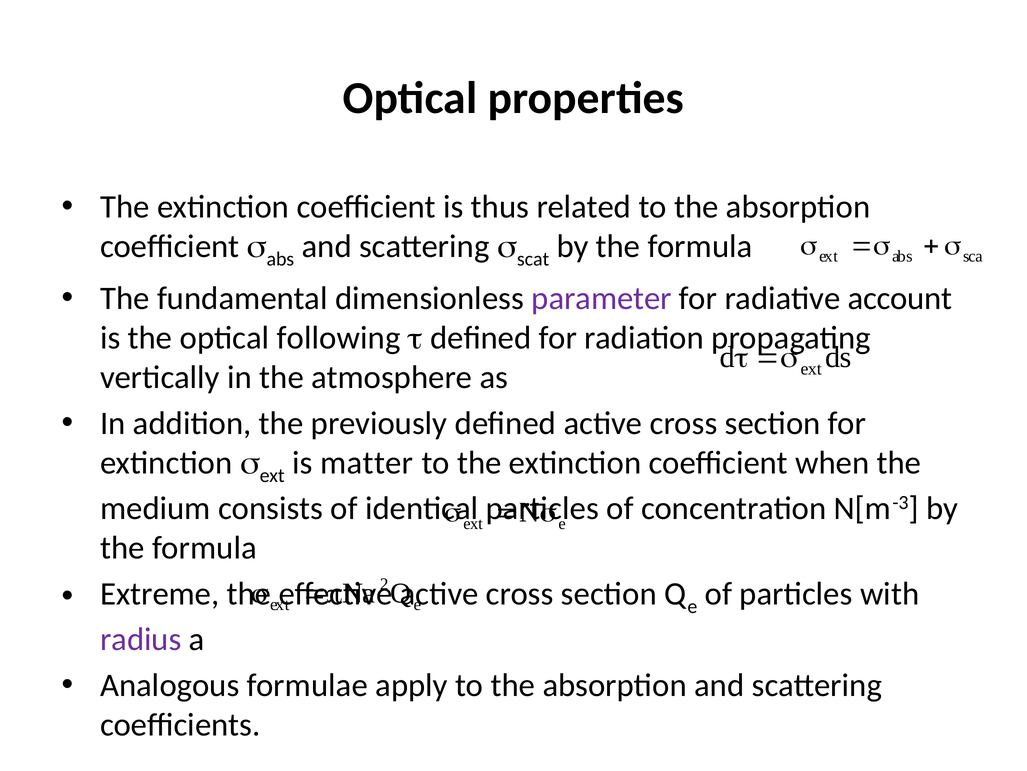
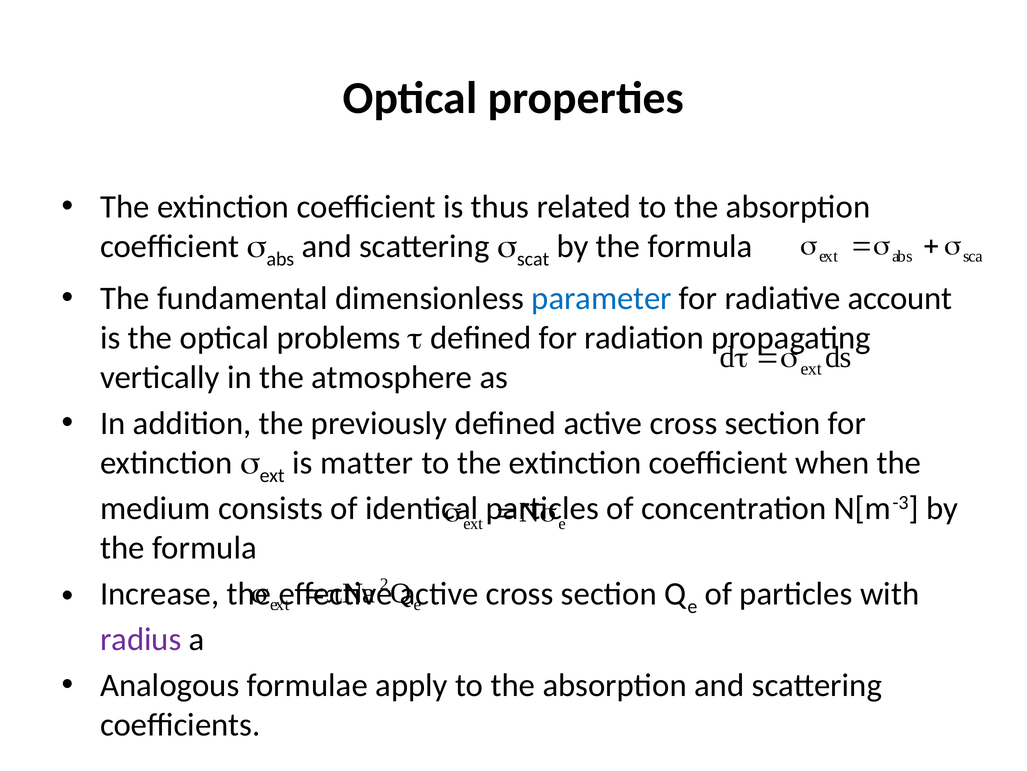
parameter colour: purple -> blue (602, 298)
following: following -> problems (339, 338)
Extreme: Extreme -> Increase (160, 593)
